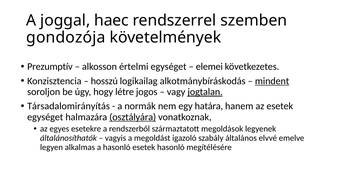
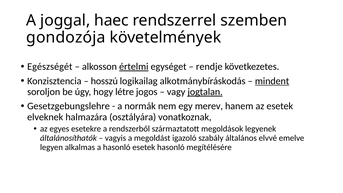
Prezumptív: Prezumptív -> Egészségét (50, 67)
értelmi underline: none -> present (134, 67)
elemei: elemei -> rendje (209, 67)
Társadalomirányítás: Társadalomirányítás -> Gesetzgebungslehre (69, 106)
határa: határa -> merev (209, 106)
egységet: egységet -> elveknek (45, 117)
osztályára underline: present -> none (133, 117)
